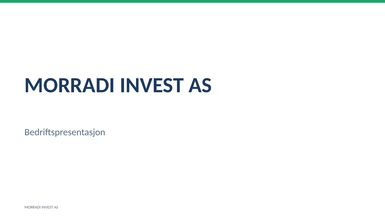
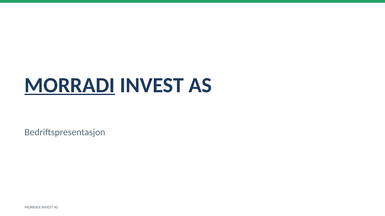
MORRADI underline: none -> present (70, 85)
